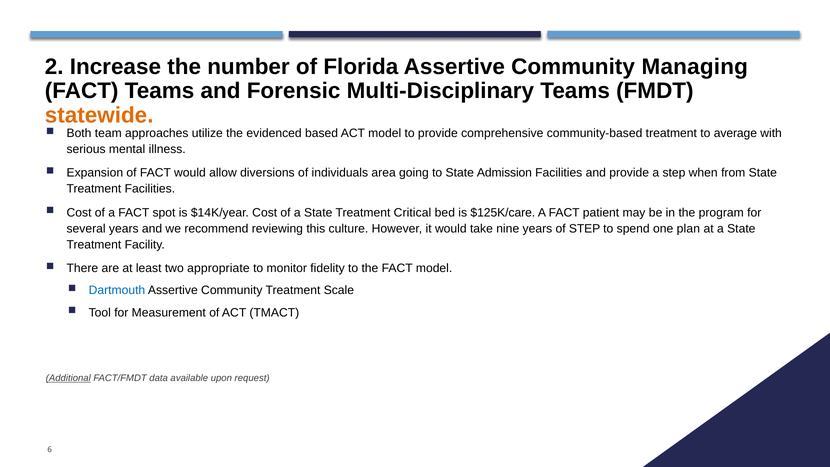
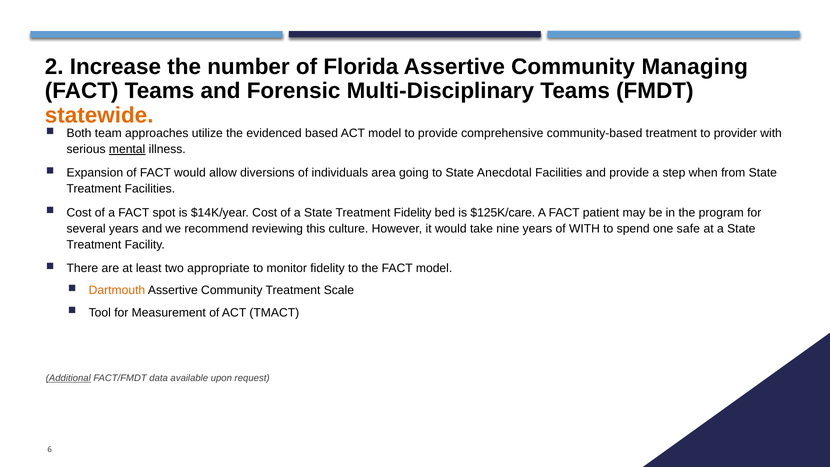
average: average -> provider (735, 133)
mental underline: none -> present (127, 149)
Admission: Admission -> Anecdotal (504, 173)
Treatment Critical: Critical -> Fidelity (413, 213)
of STEP: STEP -> WITH (585, 229)
plan: plan -> safe (688, 229)
Dartmouth colour: blue -> orange (117, 290)
